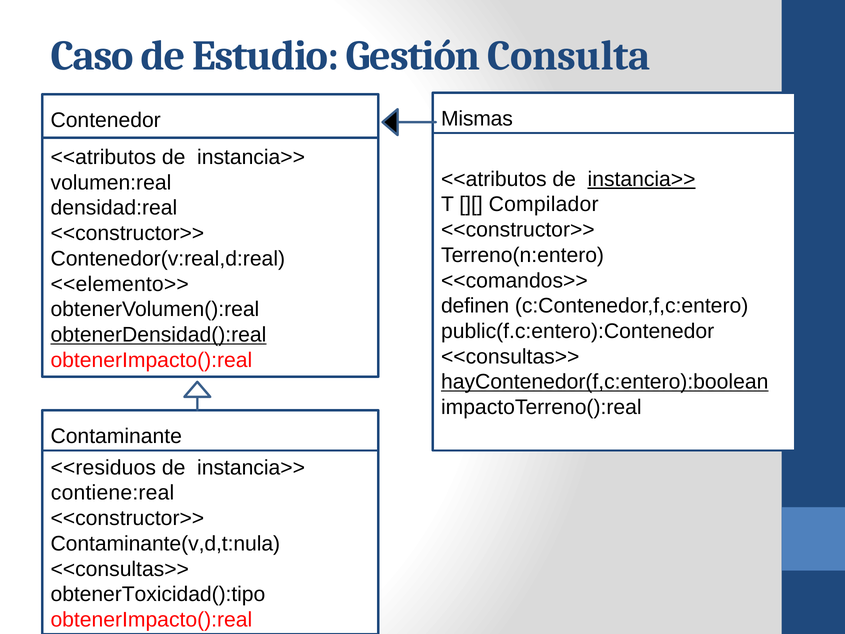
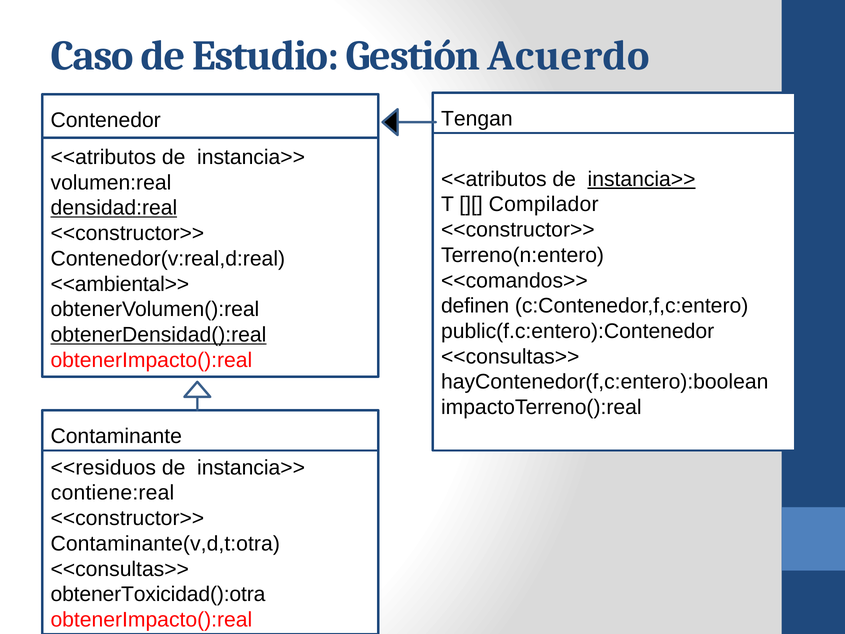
Consulta: Consulta -> Acuerdo (568, 56)
Mismas: Mismas -> Tengan (477, 119)
densidad:real underline: none -> present (114, 208)
<<elemento>>: <<elemento>> -> <<ambiental>> (120, 284)
hayContenedor(f,c:entero):boolean underline: present -> none (605, 382)
Contaminante(v,d,t:nula: Contaminante(v,d,t:nula -> Contaminante(v,d,t:otra (165, 544)
obtenerToxicidad():tipo: obtenerToxicidad():tipo -> obtenerToxicidad():otra (158, 594)
